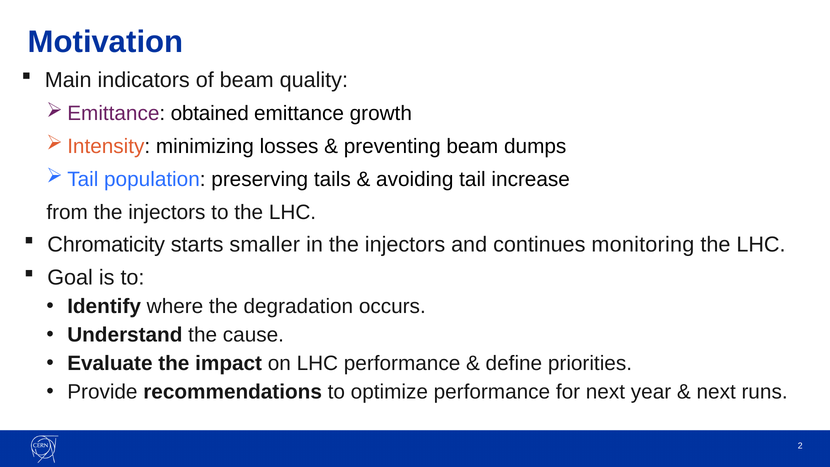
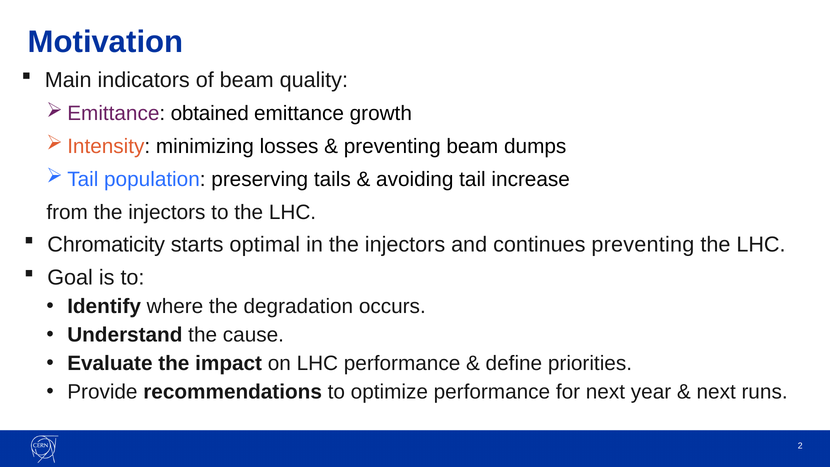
smaller: smaller -> optimal (265, 245)
continues monitoring: monitoring -> preventing (643, 245)
